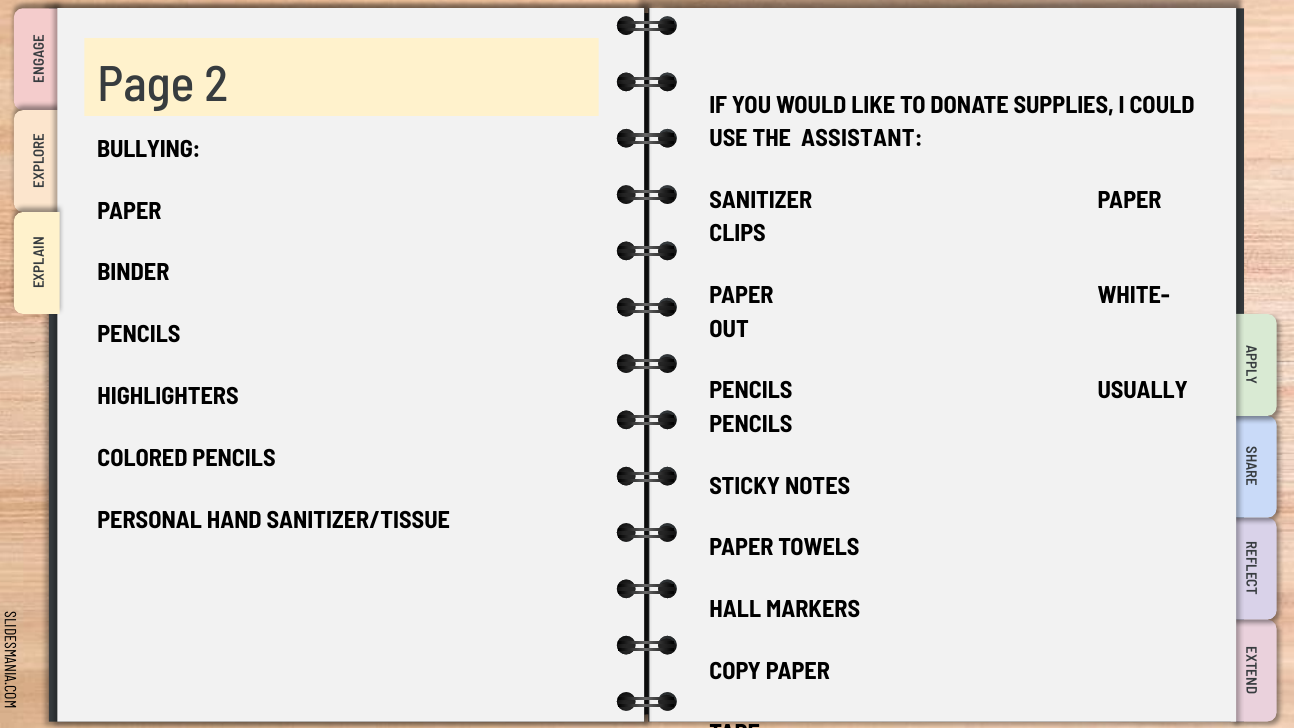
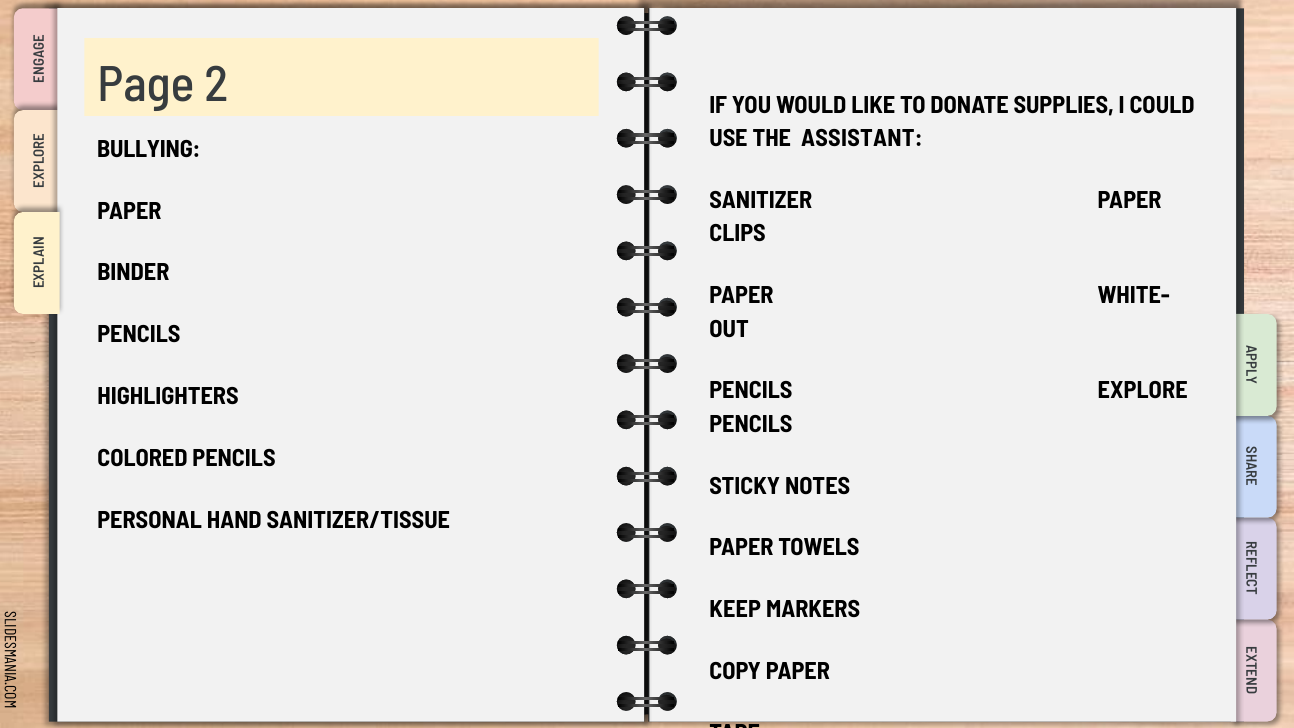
USUALLY: USUALLY -> EXPLORE (1143, 391)
HALL: HALL -> KEEP (735, 610)
